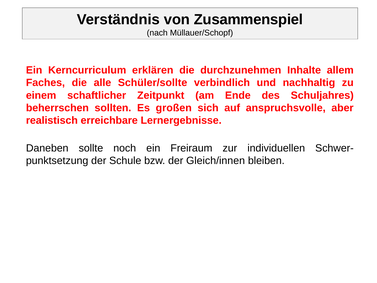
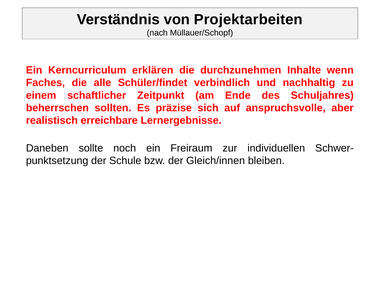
Zusammenspiel: Zusammenspiel -> Projektarbeiten (248, 19)
allem: allem -> wenn (340, 70)
Schüler/sollte: Schüler/sollte -> Schüler/findet (153, 83)
großen: großen -> präzise (174, 108)
